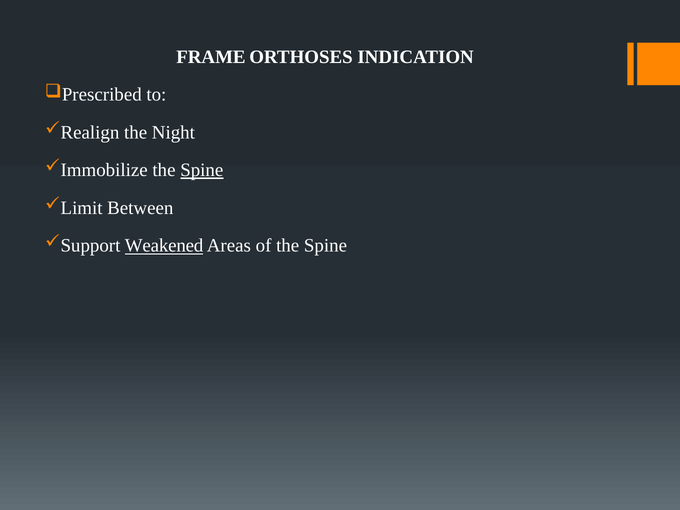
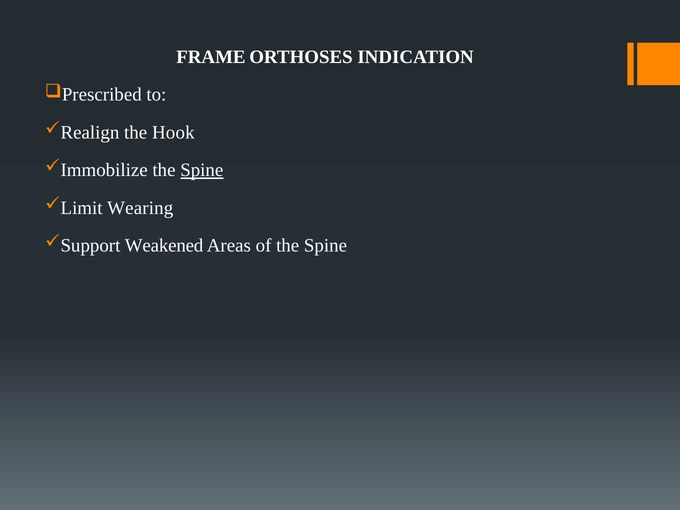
Night: Night -> Hook (173, 132)
Between: Between -> Wearing (140, 208)
Weakened underline: present -> none (164, 246)
